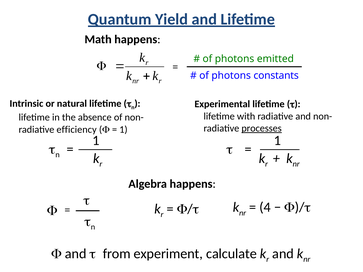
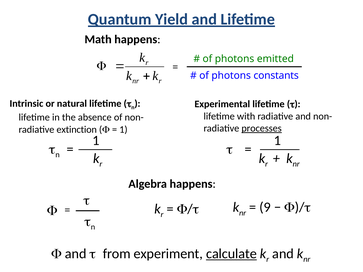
efficiency: efficiency -> extinction (77, 130)
4: 4 -> 9 (265, 208)
calculate underline: none -> present (231, 254)
